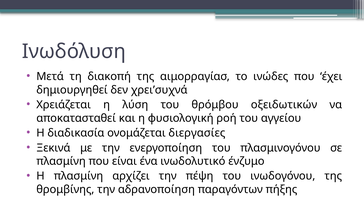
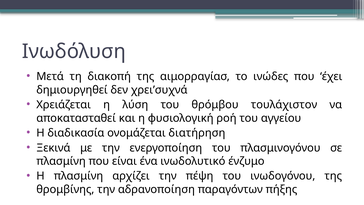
οξειδωτικών: οξειδωτικών -> τουλάχιστον (284, 105)
διεργασίες: διεργασίες -> διατήρηση (197, 133)
